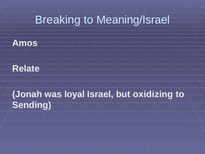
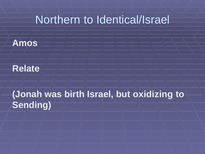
Breaking: Breaking -> Northern (58, 20)
Meaning/Israel: Meaning/Israel -> Identical/Israel (133, 20)
loyal: loyal -> birth (75, 94)
